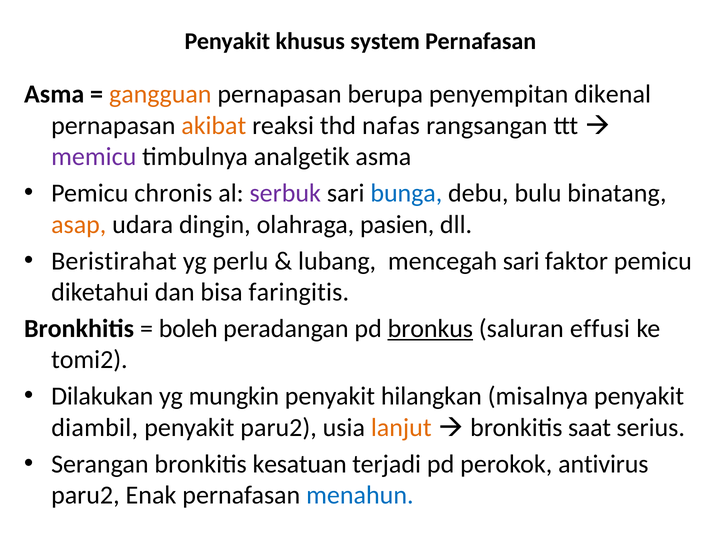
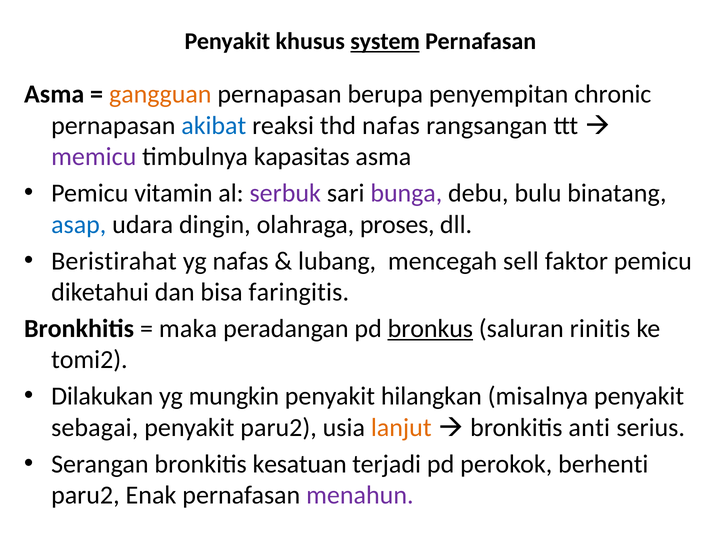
system underline: none -> present (385, 41)
dikenal: dikenal -> chronic (613, 94)
akibat colour: orange -> blue (214, 126)
analgetik: analgetik -> kapasitas (302, 157)
chronis: chronis -> vitamin (173, 193)
bunga colour: blue -> purple (406, 193)
asap colour: orange -> blue (79, 224)
pasien: pasien -> proses (397, 224)
yg perlu: perlu -> nafas (241, 261)
mencegah sari: sari -> sell (521, 261)
boleh: boleh -> maka (188, 328)
effusi: effusi -> rinitis (600, 328)
diambil: diambil -> sebagai (95, 427)
saat: saat -> anti (589, 427)
antivirus: antivirus -> berhenti (603, 464)
menahun colour: blue -> purple (360, 495)
